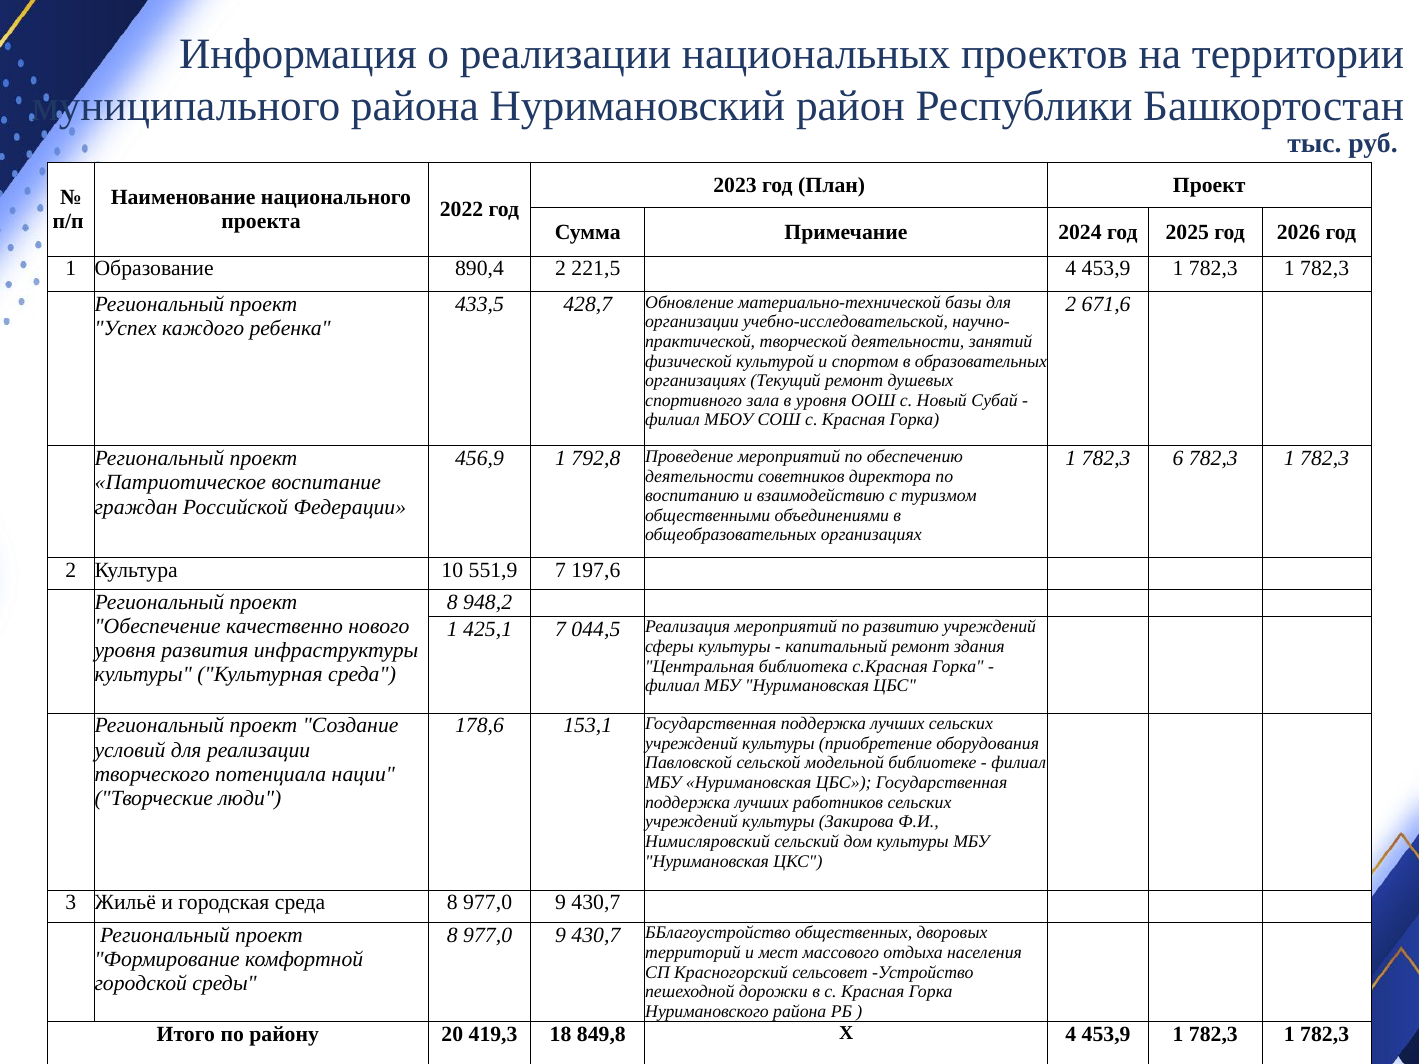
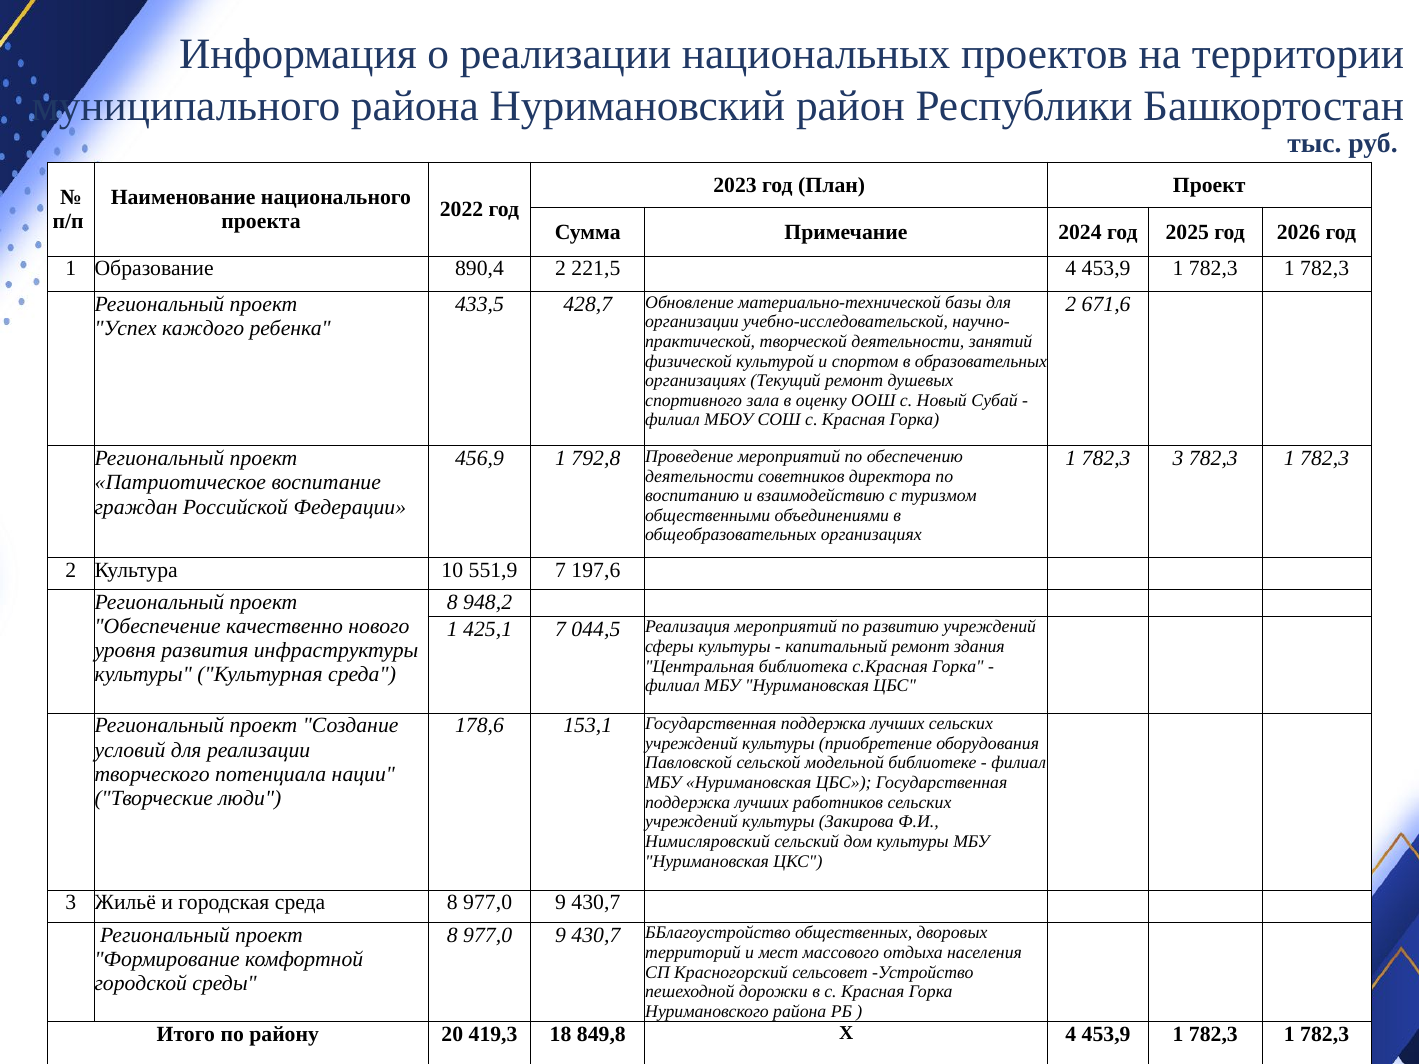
в уровня: уровня -> оценку (821, 401)
782,3 6: 6 -> 3 (1178, 459)
